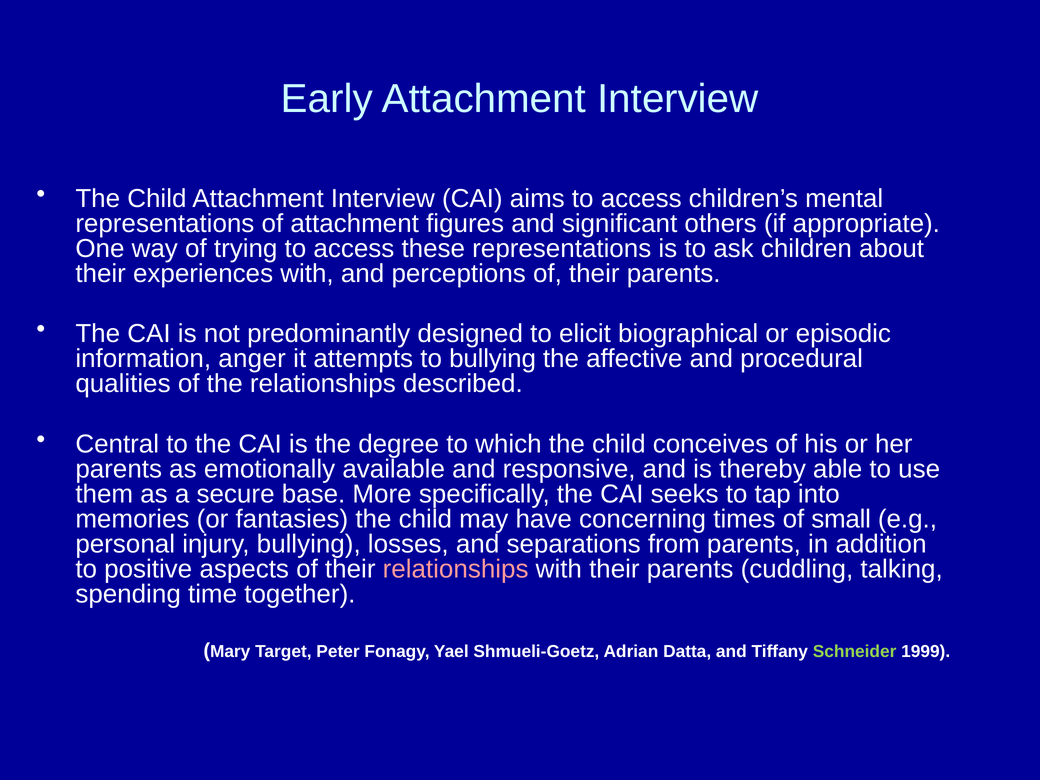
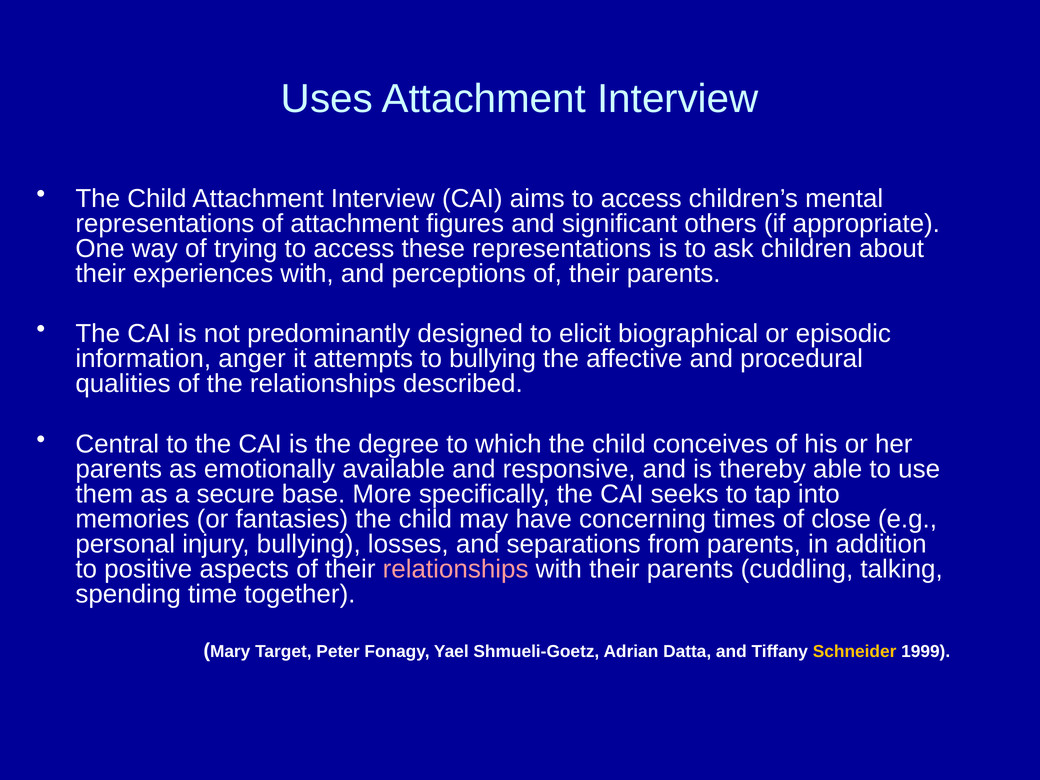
Early: Early -> Uses (327, 99)
small: small -> close (841, 519)
Schneider colour: light green -> yellow (855, 652)
